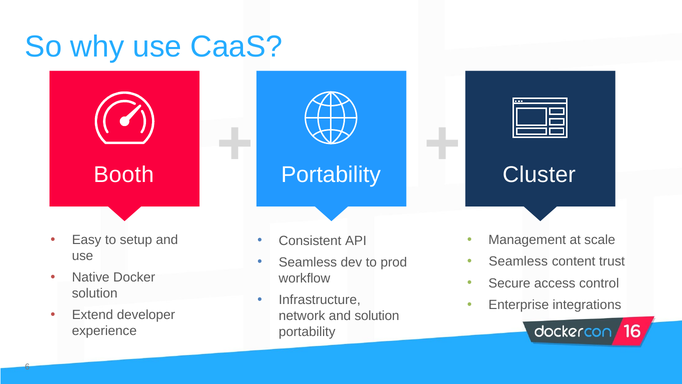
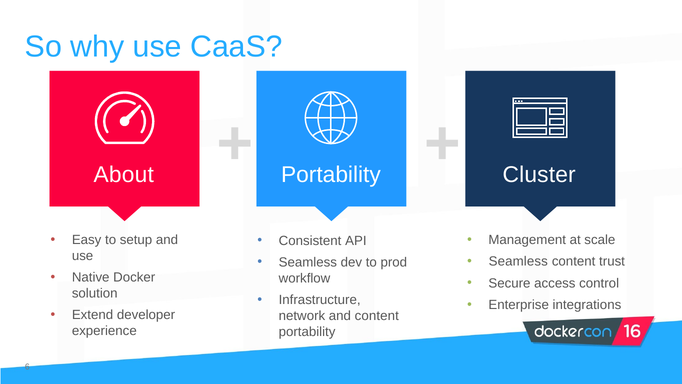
Booth: Booth -> About (124, 174)
and solution: solution -> content (377, 315)
